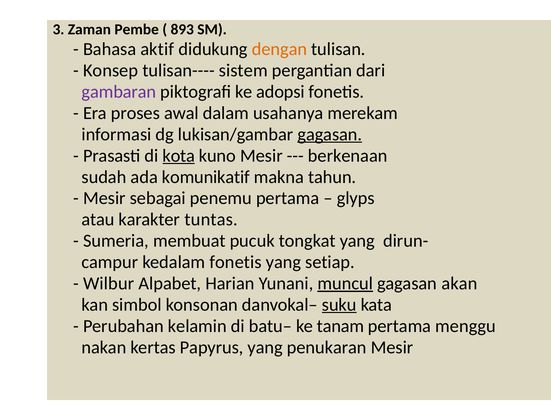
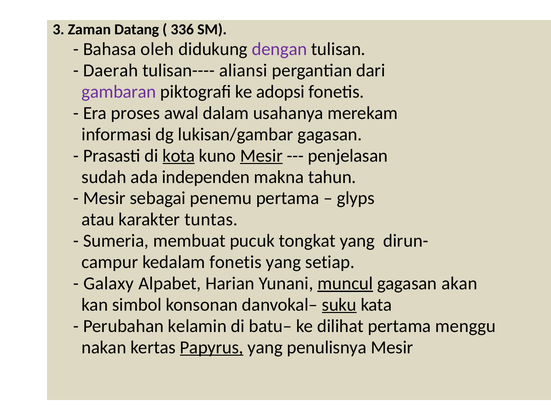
Pembe: Pembe -> Datang (137, 30)
893: 893 -> 336 (182, 30)
aktif: aktif -> oleh (157, 49)
dengan colour: orange -> purple (279, 49)
Konsep: Konsep -> Daerah (111, 71)
sistem: sistem -> aliansi (243, 71)
gagasan underline: present -> none (330, 134)
Mesir underline: none -> present (261, 156)
berkenaan: berkenaan -> penjelasan (348, 156)
komunikatif: komunikatif -> independen (206, 177)
Wilbur: Wilbur -> Galaxy (109, 284)
tanam: tanam -> dilihat (340, 326)
Papyrus underline: none -> present (212, 347)
penukaran: penukaran -> penulisnya (327, 347)
